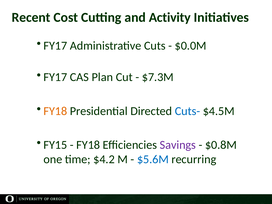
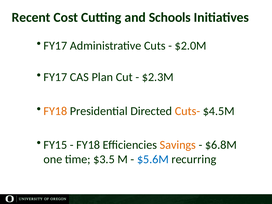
Activity: Activity -> Schools (170, 17)
$0.0M: $0.0M -> $2.0M (191, 46)
$7.3M: $7.3M -> $2.3M (158, 77)
Cuts- colour: blue -> orange (187, 111)
Savings colour: purple -> orange (178, 145)
$0.8M: $0.8M -> $6.8M (221, 145)
$4.2: $4.2 -> $3.5 (104, 159)
